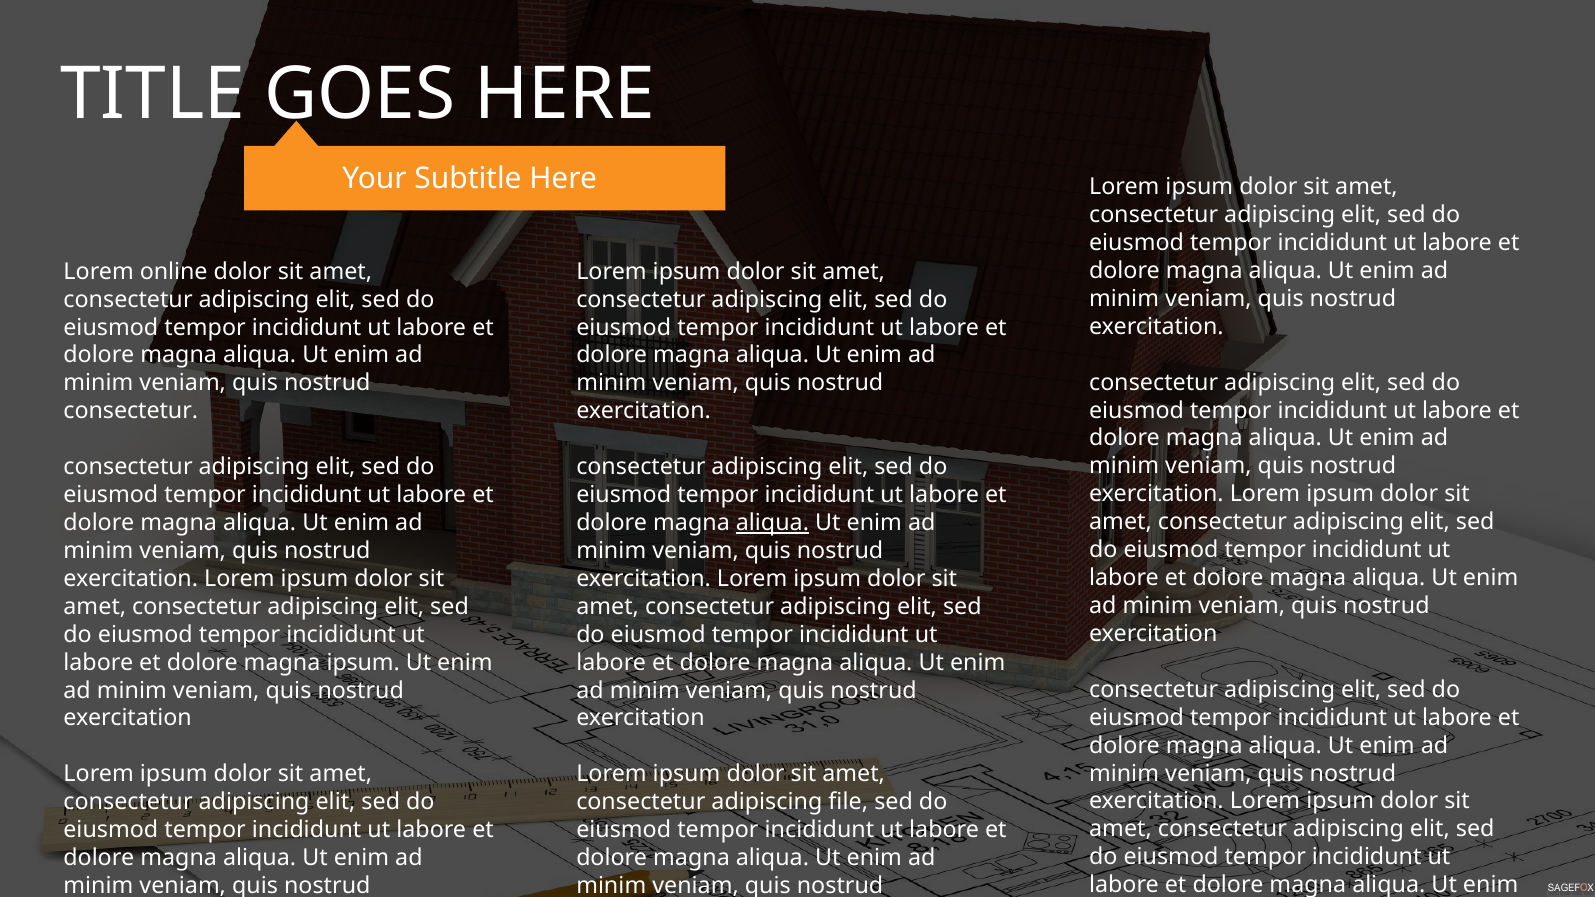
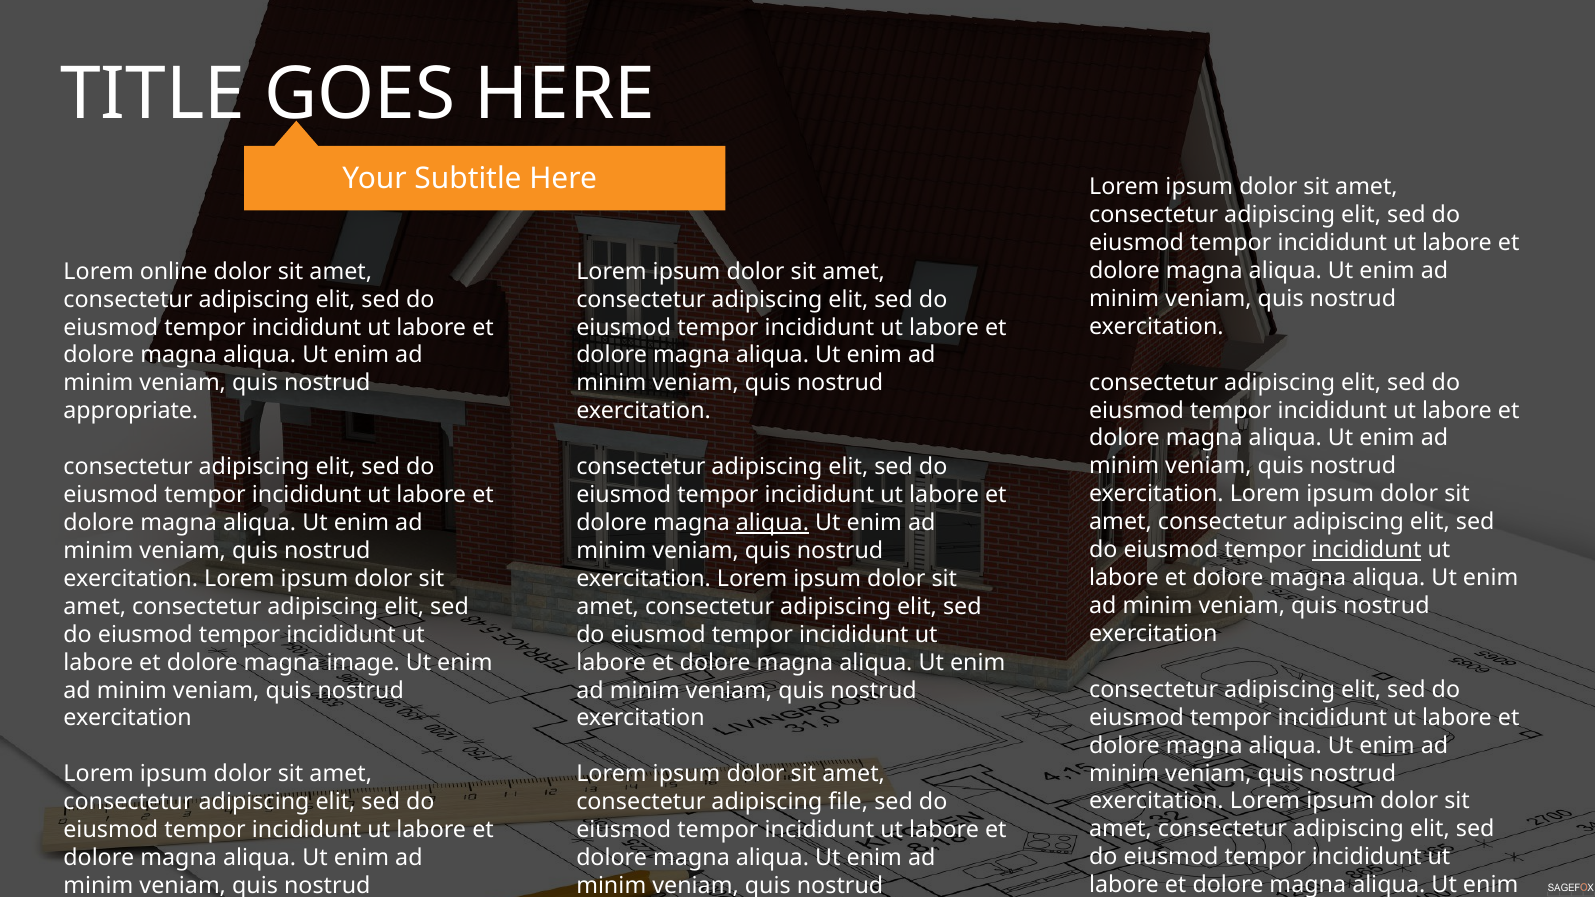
consectetur: consectetur -> appropriate (131, 411)
incididunt underline: none -> present (1367, 550)
magna ipsum: ipsum -> image (363, 663)
